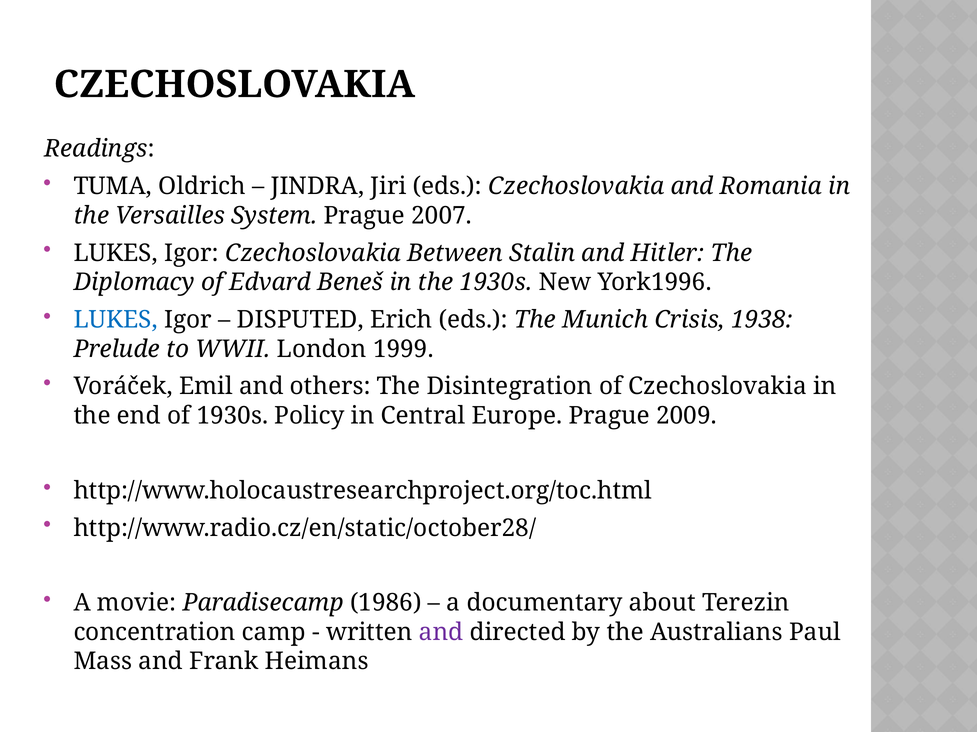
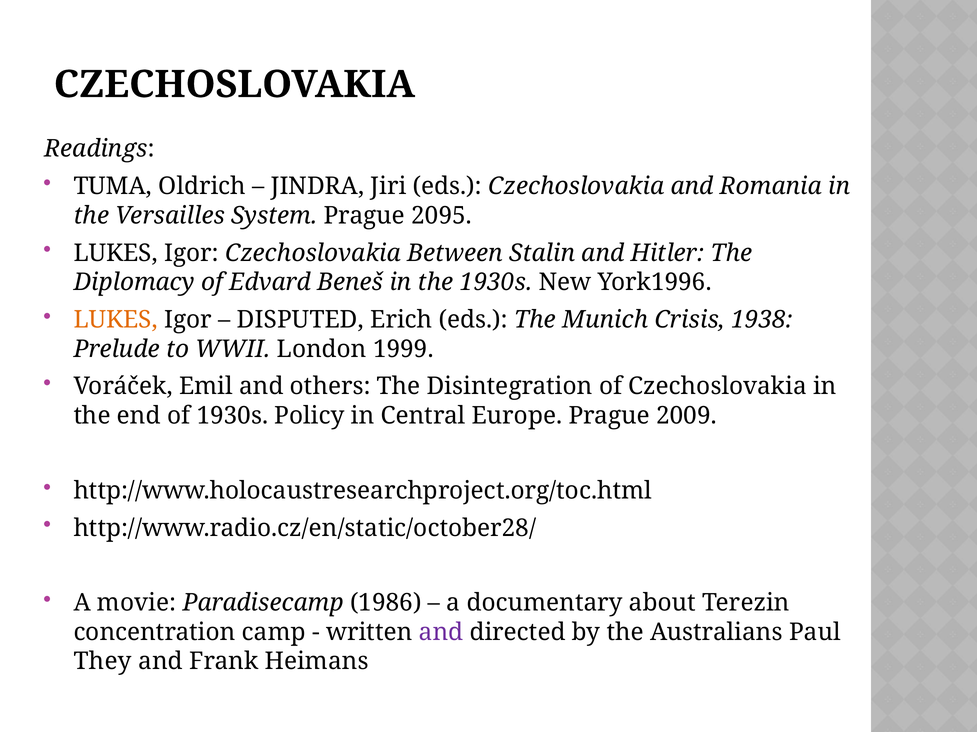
2007: 2007 -> 2095 (442, 216)
LUKES colour: blue -> orange (116, 320)
Mass: Mass -> They (103, 662)
